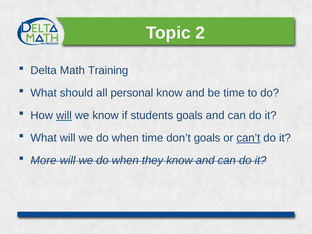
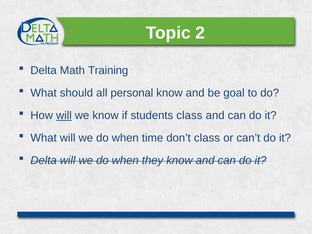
be time: time -> goal (234, 93)
students goals: goals -> class (189, 115)
don’t goals: goals -> class (207, 138)
can’t underline: present -> none (248, 138)
More: More -> Delta (44, 161)
